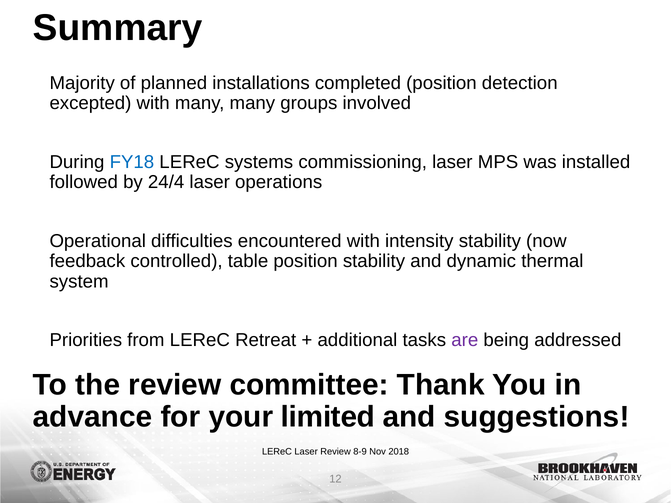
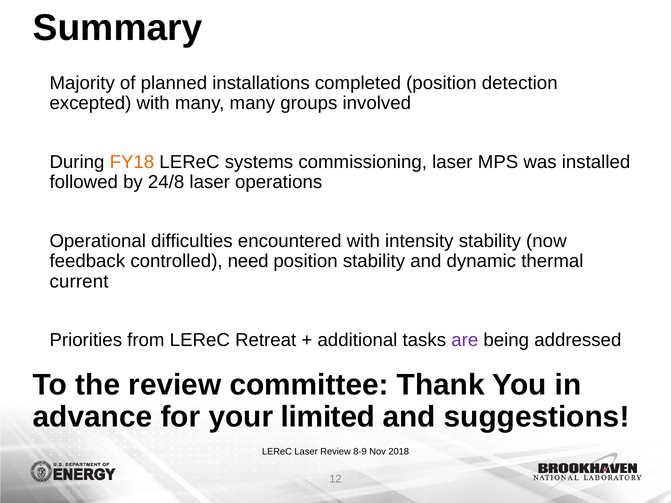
FY18 colour: blue -> orange (132, 162)
24/4: 24/4 -> 24/8 (166, 182)
table: table -> need (248, 261)
system: system -> current (79, 282)
